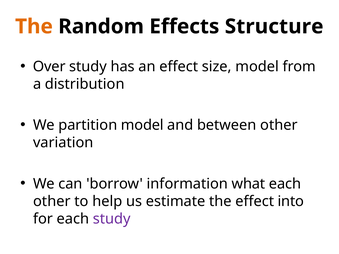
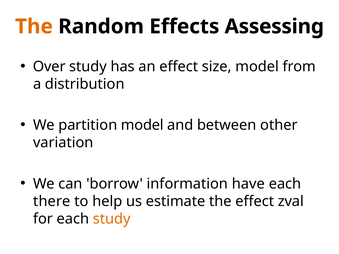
Structure: Structure -> Assessing (274, 27)
what: what -> have (248, 184)
other: other -> there (52, 201)
into: into -> zval (291, 201)
study colour: purple -> orange (112, 219)
